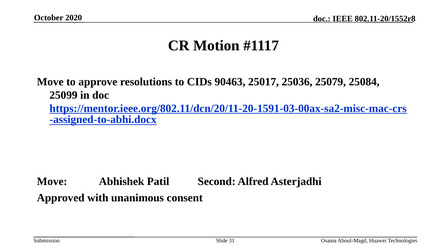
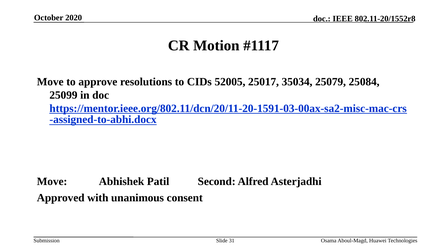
90463: 90463 -> 52005 (230, 82)
25036: 25036 -> 35034 (297, 82)
